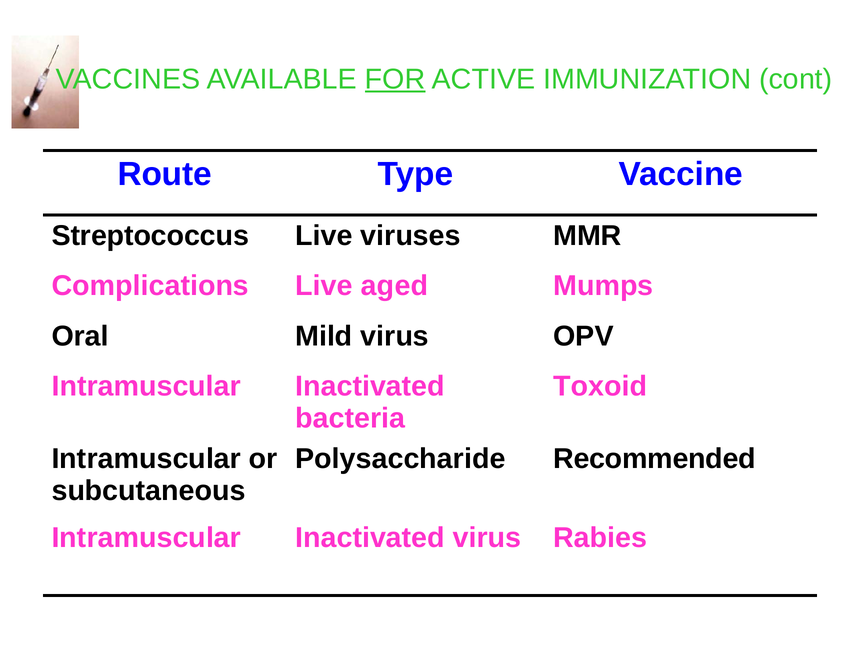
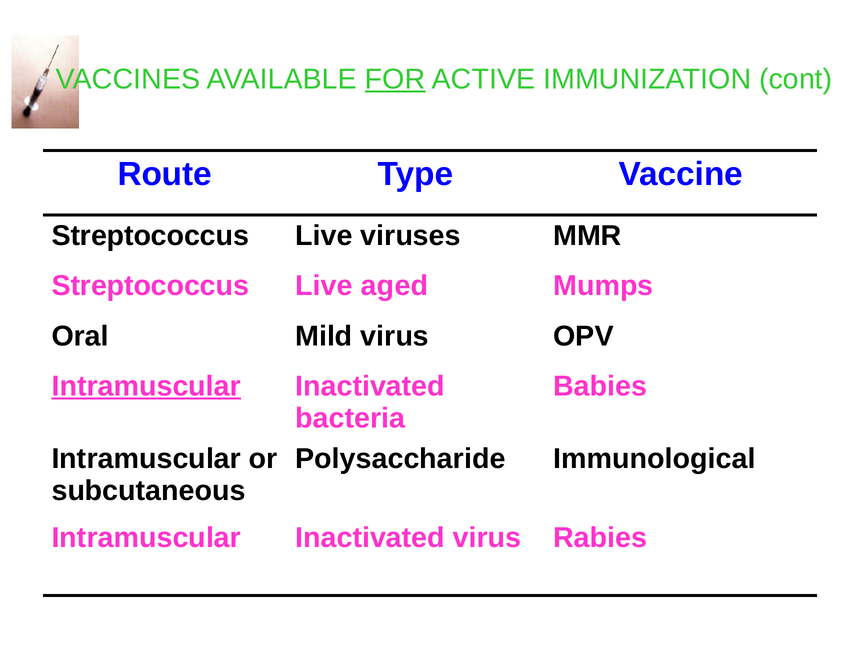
Complications: Complications -> Streptococcus (150, 286)
Intramuscular underline: none -> present (146, 386)
Toxoid: Toxoid -> Babies (600, 386)
Recommended: Recommended -> Immunological (654, 459)
